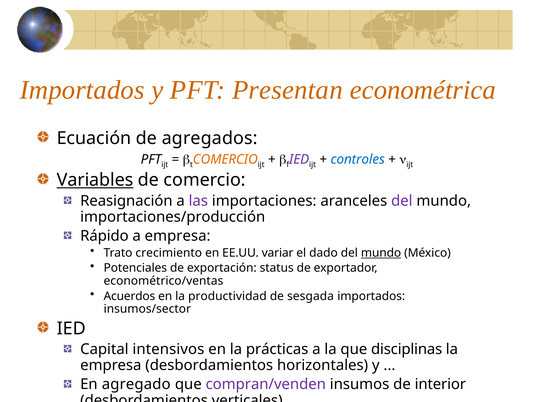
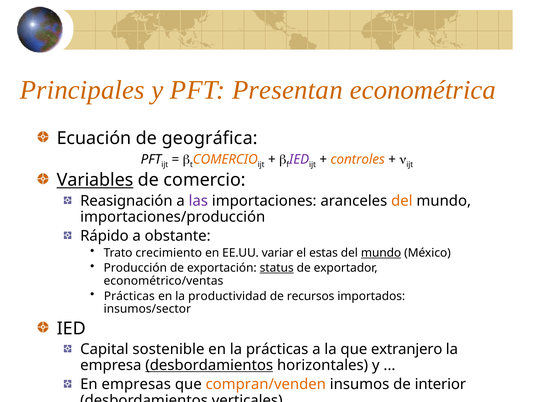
Importados: Importados -> Principales (82, 90)
agregados: agregados -> geográfica (210, 138)
controles colour: blue -> orange (358, 159)
del colour: purple -> orange (402, 201)
a empresa: empresa -> obstante (178, 236)
dado: dado -> estas (324, 253)
Potenciales: Potenciales -> Producción (135, 268)
status underline: none -> present (277, 268)
Acuerdos: Acuerdos -> Prácticas (129, 296)
sesgada: sesgada -> recursos (311, 296)
intensivos: intensivos -> sostenible (168, 349)
disciplinas: disciplinas -> extranjero (407, 349)
desbordamientos underline: none -> present (209, 365)
agregado: agregado -> empresas (136, 384)
compran/venden colour: purple -> orange (266, 384)
